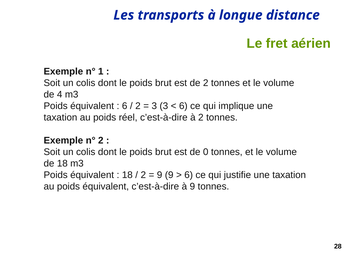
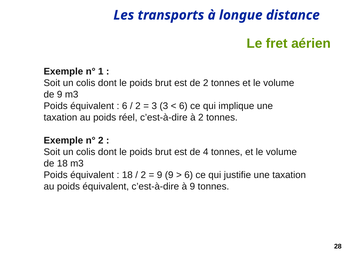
de 4: 4 -> 9 (60, 94)
0: 0 -> 4 (206, 152)
